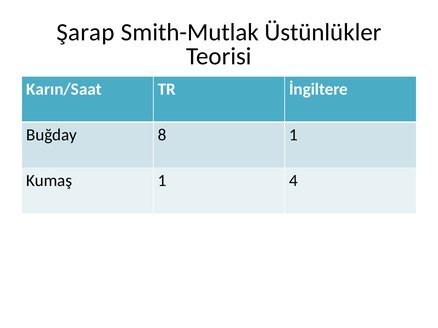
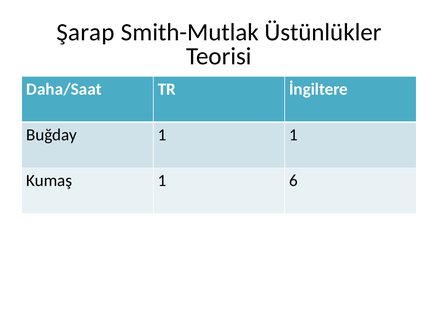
Karın/Saat: Karın/Saat -> Daha/Saat (64, 89)
Buğday 8: 8 -> 1 (162, 135)
4: 4 -> 6 (293, 181)
